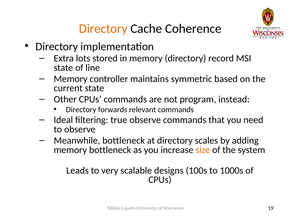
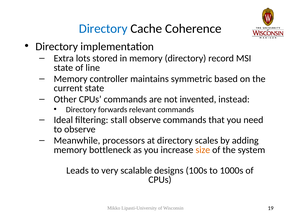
Directory colour: orange -> blue (103, 29)
program: program -> invented (198, 99)
true: true -> stall (119, 120)
Meanwhile bottleneck: bottleneck -> processors (124, 141)
